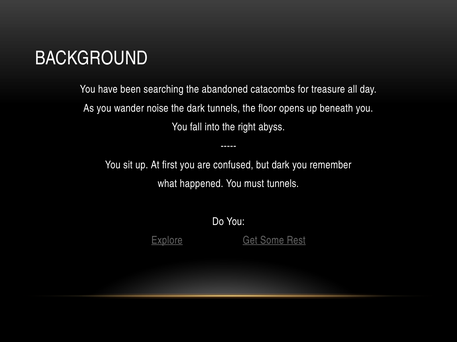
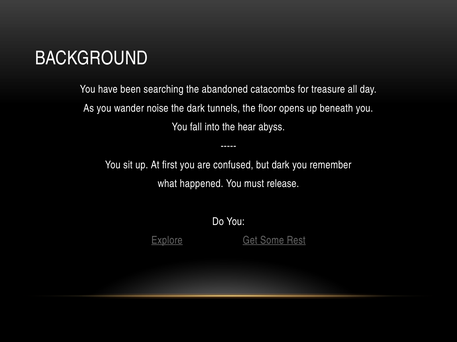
right: right -> hear (247, 127)
must tunnels: tunnels -> release (283, 184)
